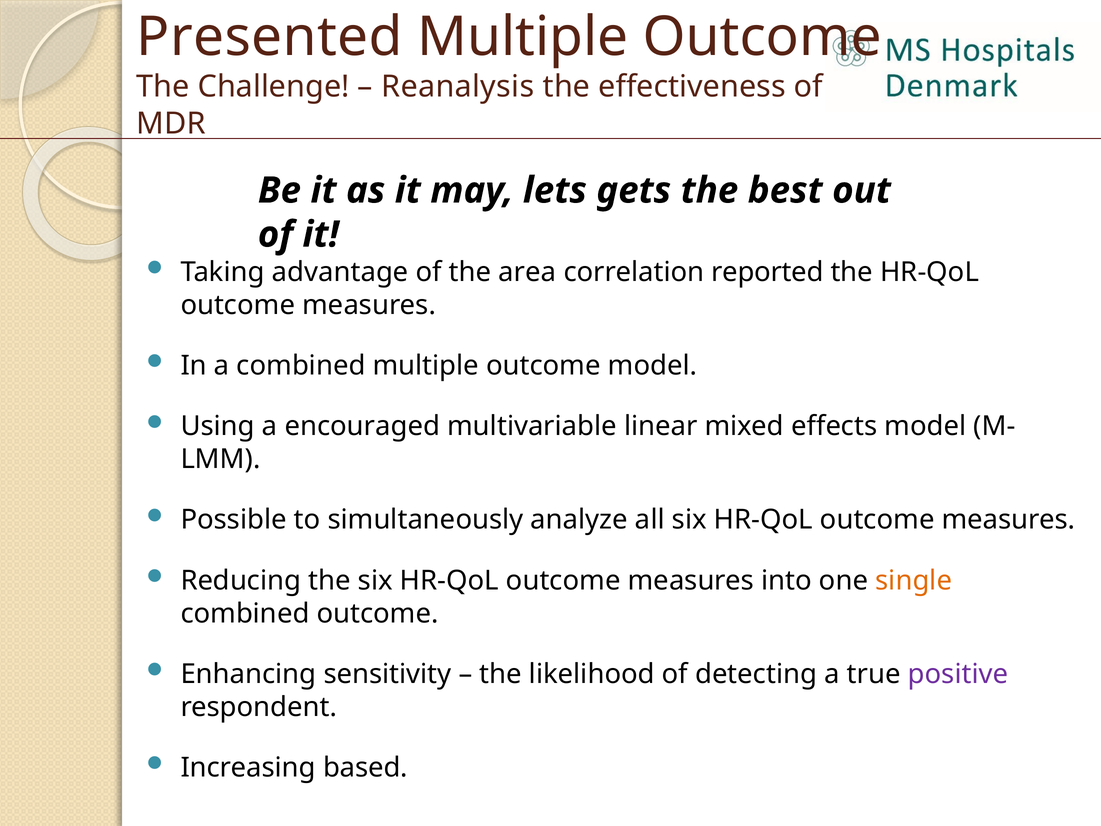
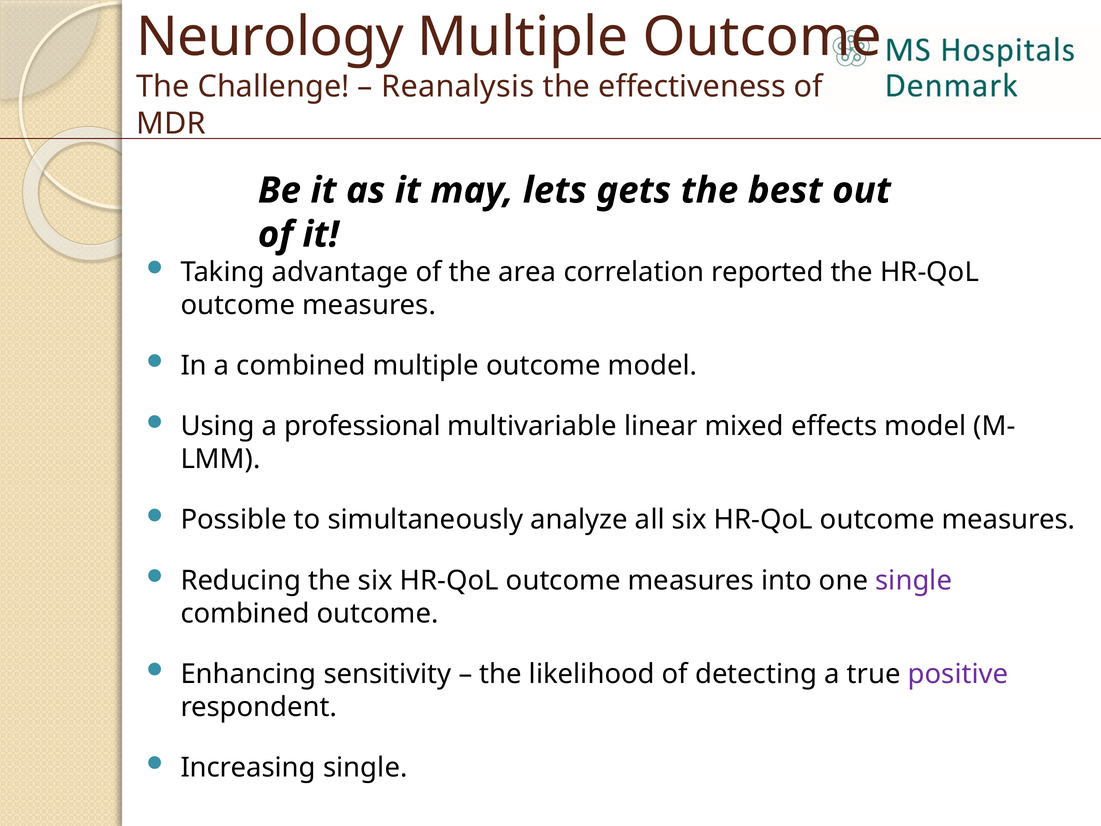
Presented: Presented -> Neurology (270, 37)
encouraged: encouraged -> professional (362, 426)
single colour: orange -> purple (914, 580)
Increasing based: based -> single (365, 767)
